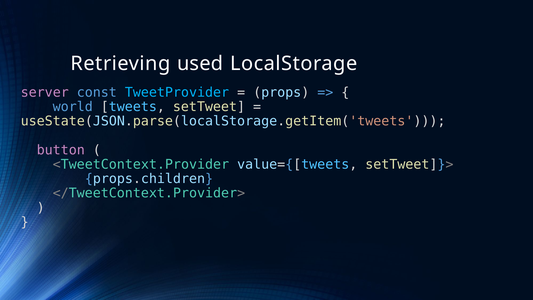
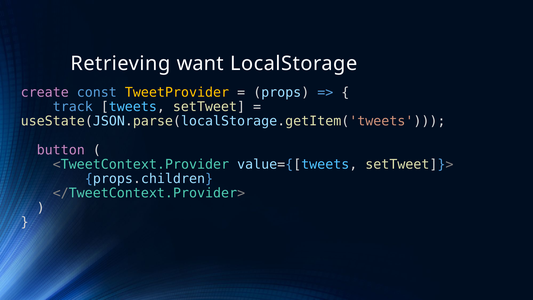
used: used -> want (200, 64)
server: server -> create (45, 92)
TweetProvider colour: light blue -> yellow (177, 92)
world: world -> track (73, 107)
